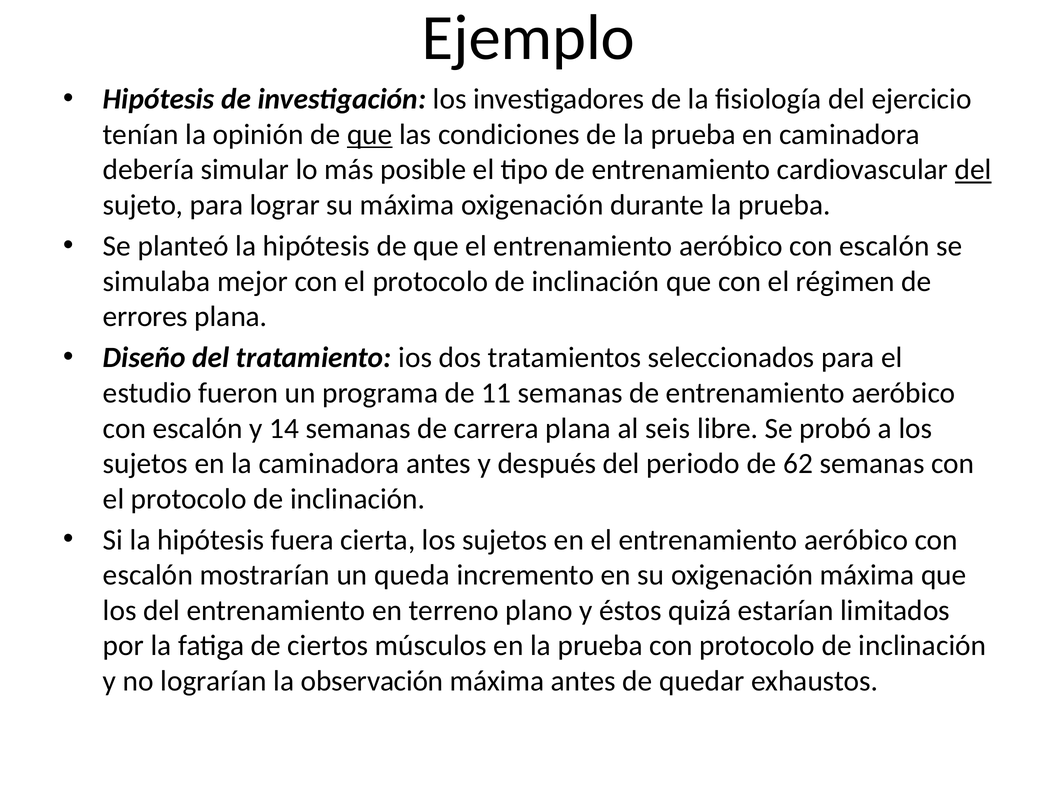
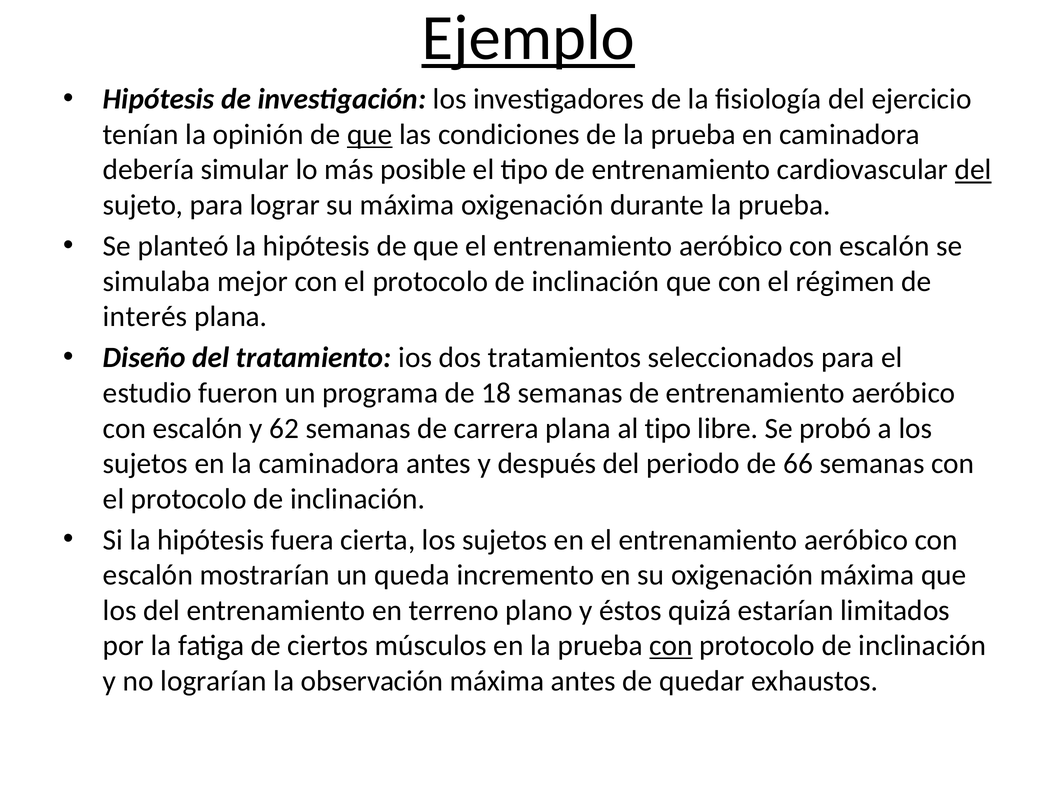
Ejemplo underline: none -> present (528, 38)
errores: errores -> interés (145, 317)
11: 11 -> 18 (496, 393)
14: 14 -> 62 (284, 428)
al seis: seis -> tipo (668, 428)
62: 62 -> 66 (798, 463)
con underline: none -> present (671, 646)
